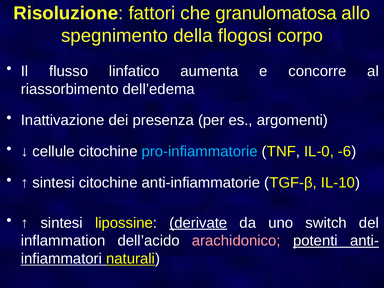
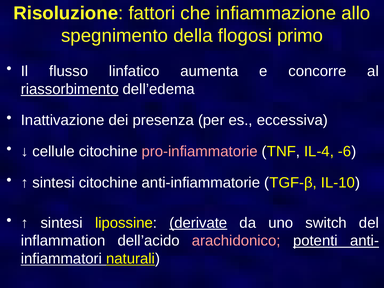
granulomatosa: granulomatosa -> infiammazione (276, 13)
corpo: corpo -> primo (300, 36)
riassorbimento underline: none -> present (70, 89)
argomenti: argomenti -> eccessiva (292, 120)
pro-infiammatorie colour: light blue -> pink (200, 151)
IL-0: IL-0 -> IL-4 (319, 151)
